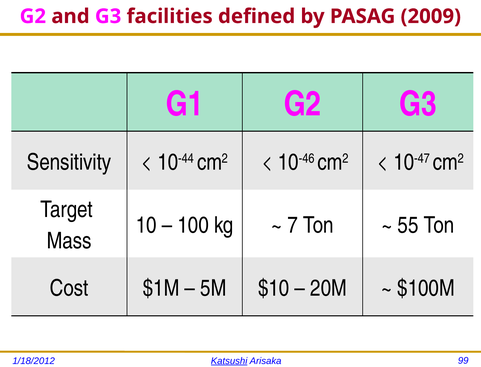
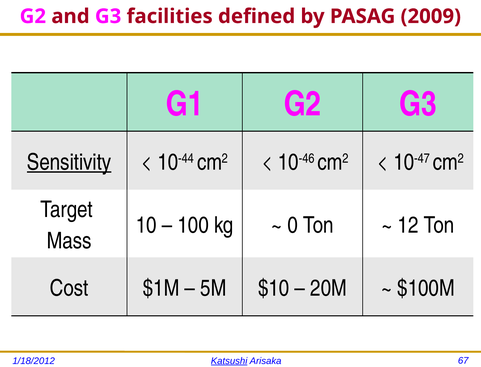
Sensitivity underline: none -> present (69, 162)
7: 7 -> 0 (293, 225)
55: 55 -> 12 (408, 225)
99: 99 -> 67 (463, 360)
